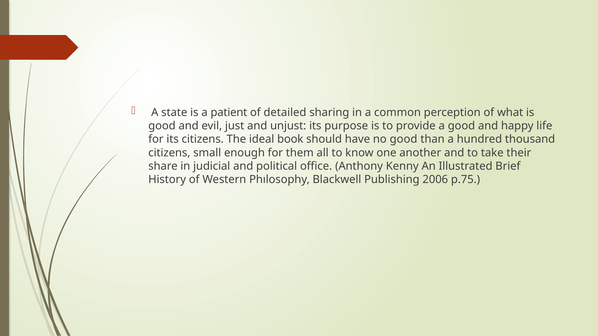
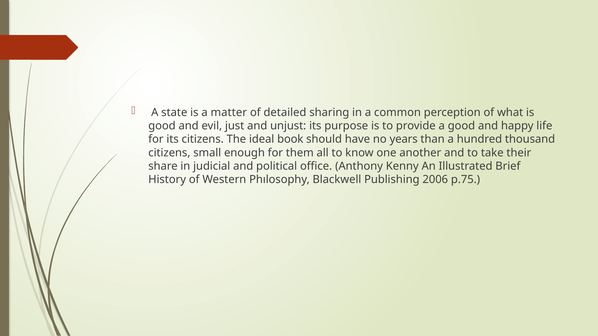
patient: patient -> matter (229, 112)
no good: good -> years (404, 139)
